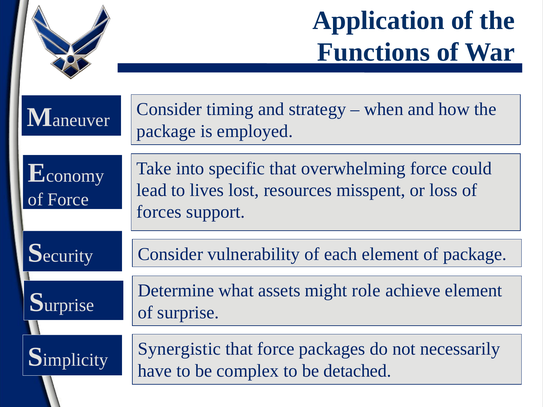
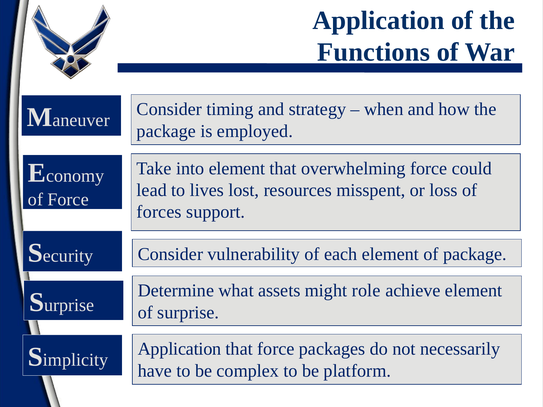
into specific: specific -> element (237, 169)
Synergistic: Synergistic -> Application (180, 349)
detached: detached -> platform (357, 371)
